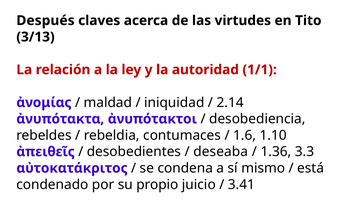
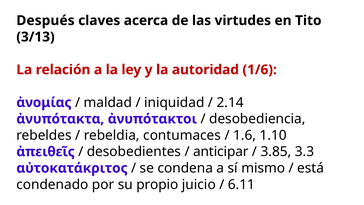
1/1: 1/1 -> 1/6 (260, 70)
deseaba: deseaba -> anticipar (221, 152)
1.36: 1.36 -> 3.85 (276, 152)
3.41: 3.41 -> 6.11 (241, 184)
